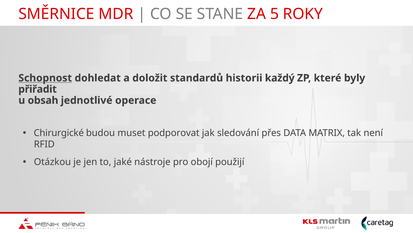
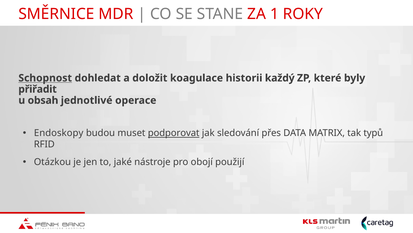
5: 5 -> 1 (274, 14)
standardů: standardů -> koagulace (197, 78)
Chirurgické: Chirurgické -> Endoskopy (59, 133)
podporovat underline: none -> present (174, 133)
není: není -> typů (373, 133)
